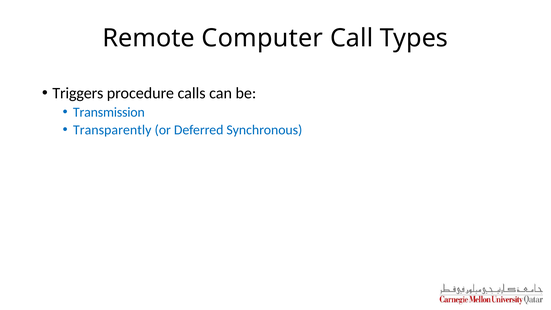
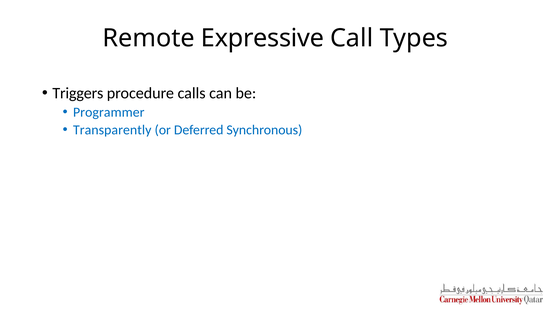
Computer: Computer -> Expressive (263, 38)
Transmission: Transmission -> Programmer (109, 112)
